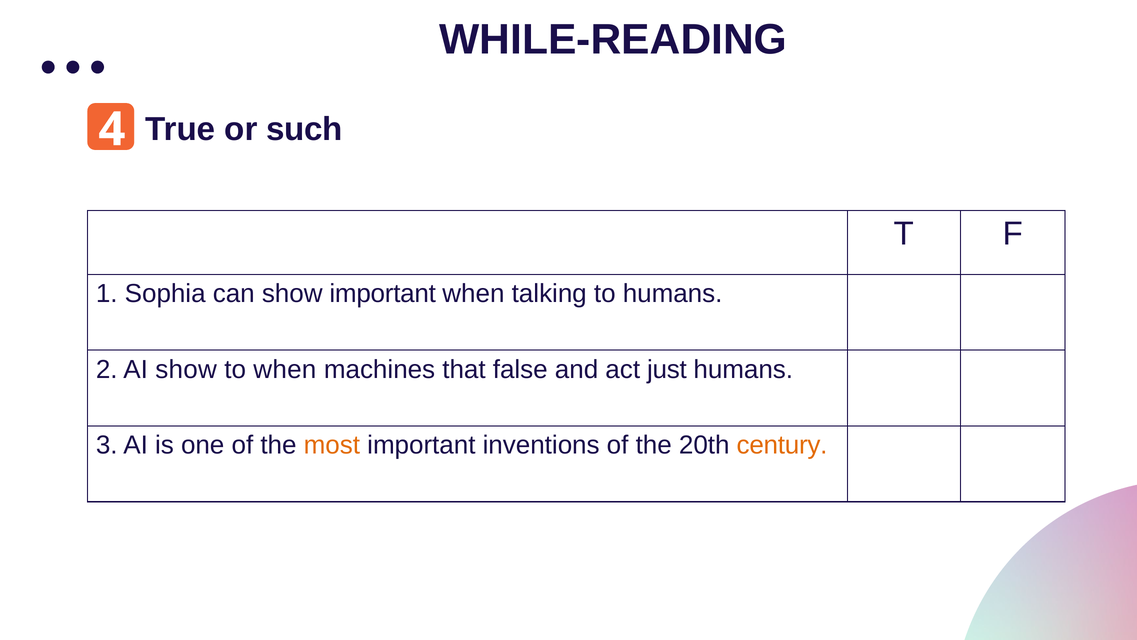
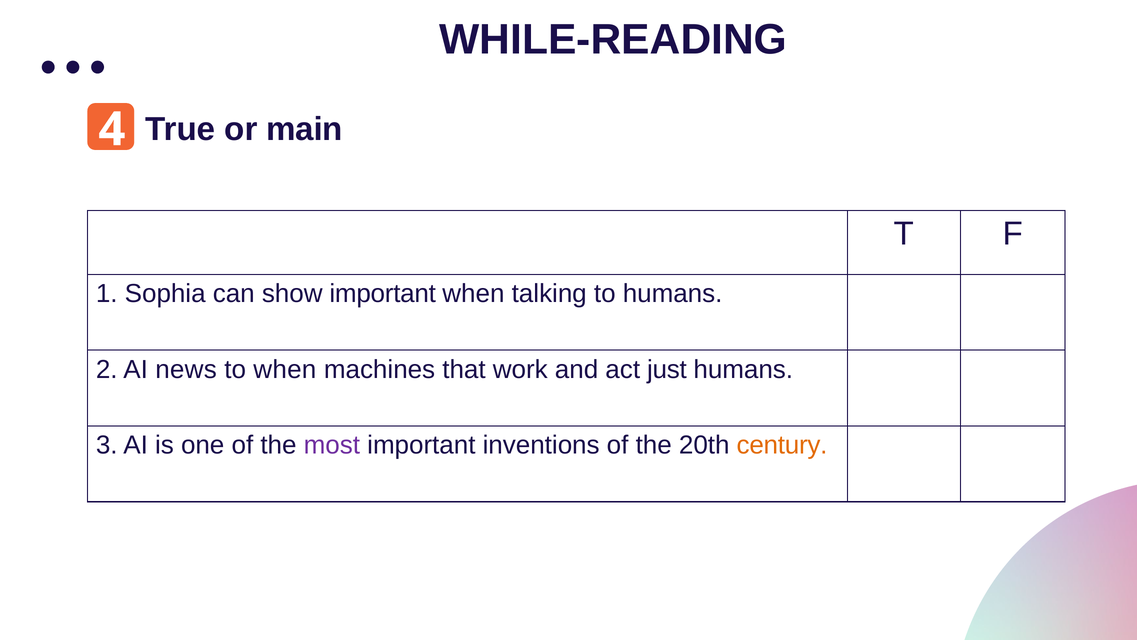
such: such -> main (304, 129)
AI show: show -> news (186, 369)
false: false -> work (520, 369)
most colour: orange -> purple (332, 445)
